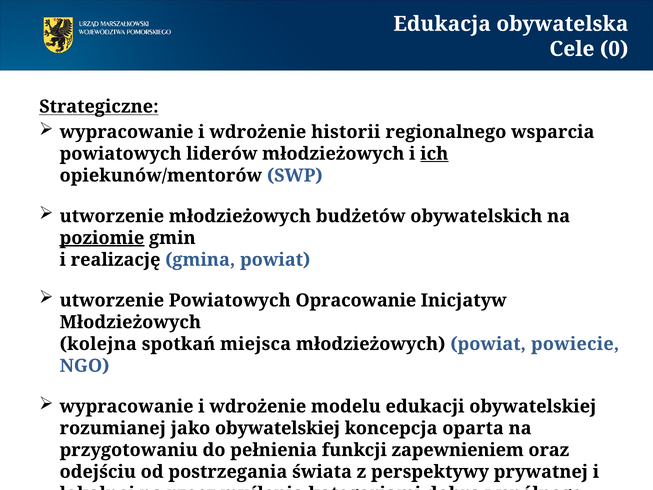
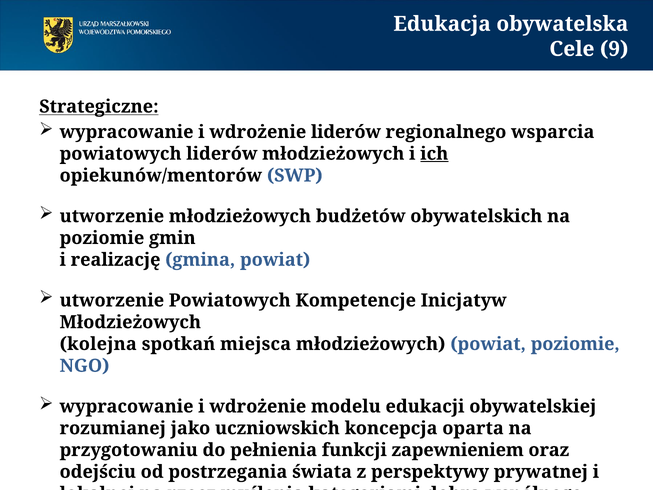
0: 0 -> 9 (614, 49)
wdrożenie historii: historii -> liderów (346, 132)
poziomie underline: present -> none (102, 238)
Opracowanie: Opracowanie -> Kompetencje (356, 300)
powiat powiecie: powiecie -> poziomie (575, 344)
jako obywatelskiej: obywatelskiej -> uczniowskich (277, 428)
